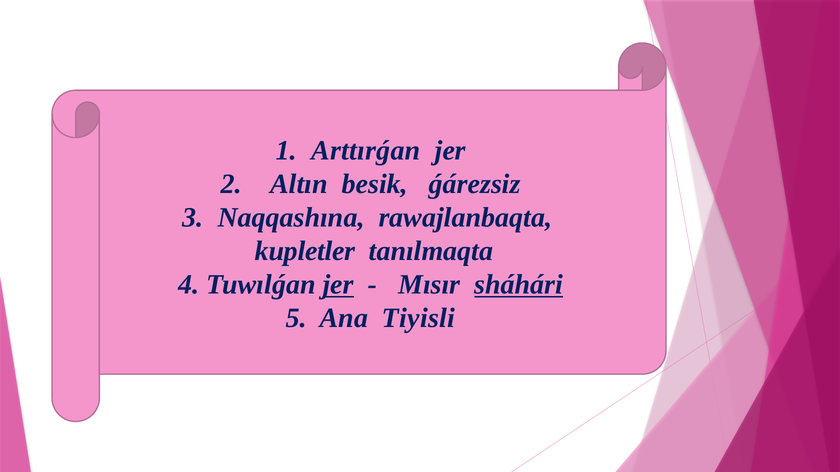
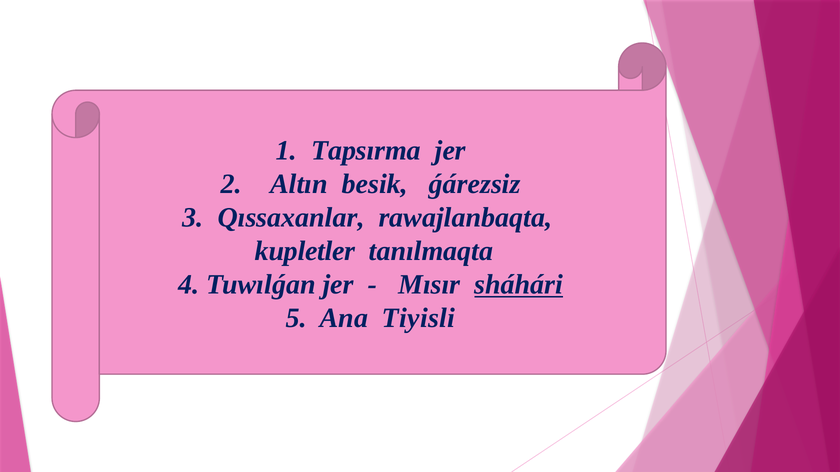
Arttırǵan: Arttırǵan -> Tapsırma (366, 150)
Naqqashına: Naqqashına -> Qıssaxanlar (291, 218)
jer underline: present -> none (338, 285)
